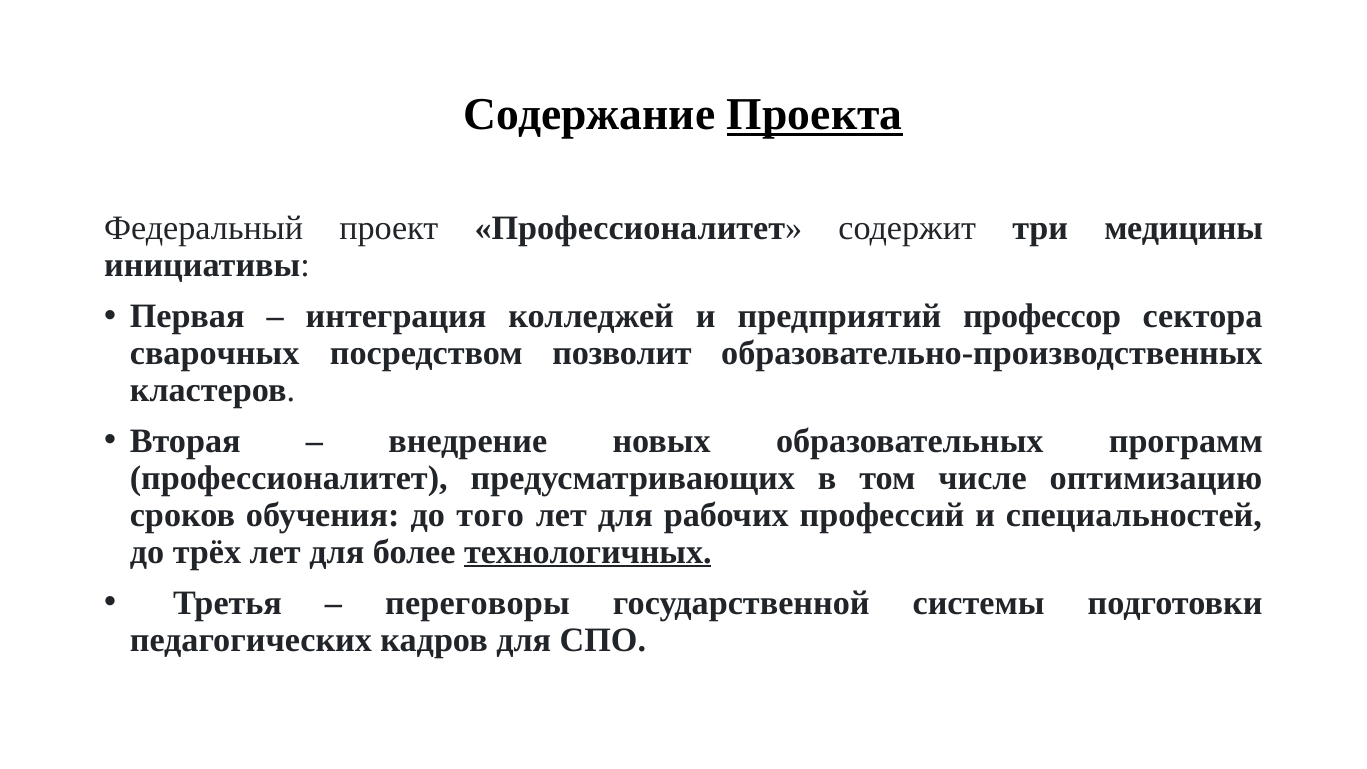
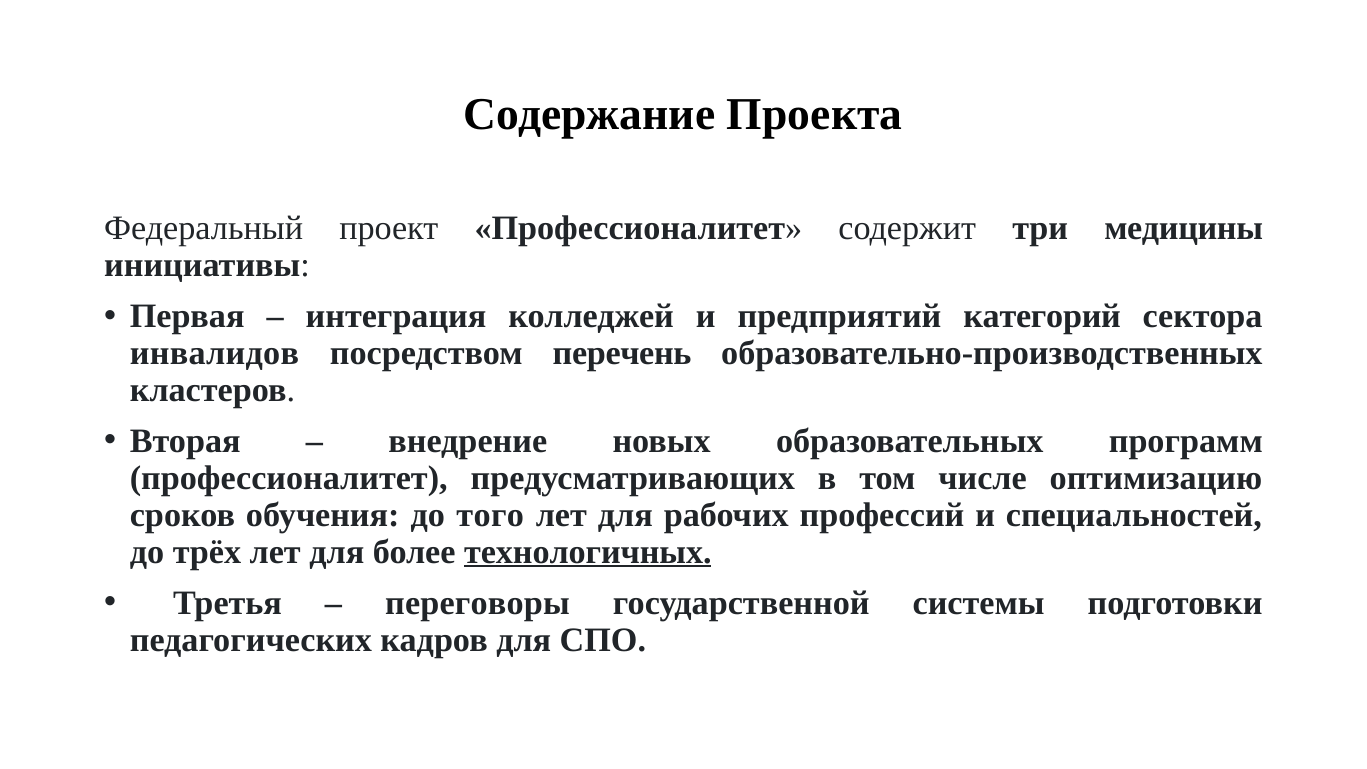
Проекта underline: present -> none (815, 115)
профессор: профессор -> категорий (1042, 316)
сварочных: сварочных -> инвалидов (214, 353)
позволит: позволит -> перечень (622, 353)
